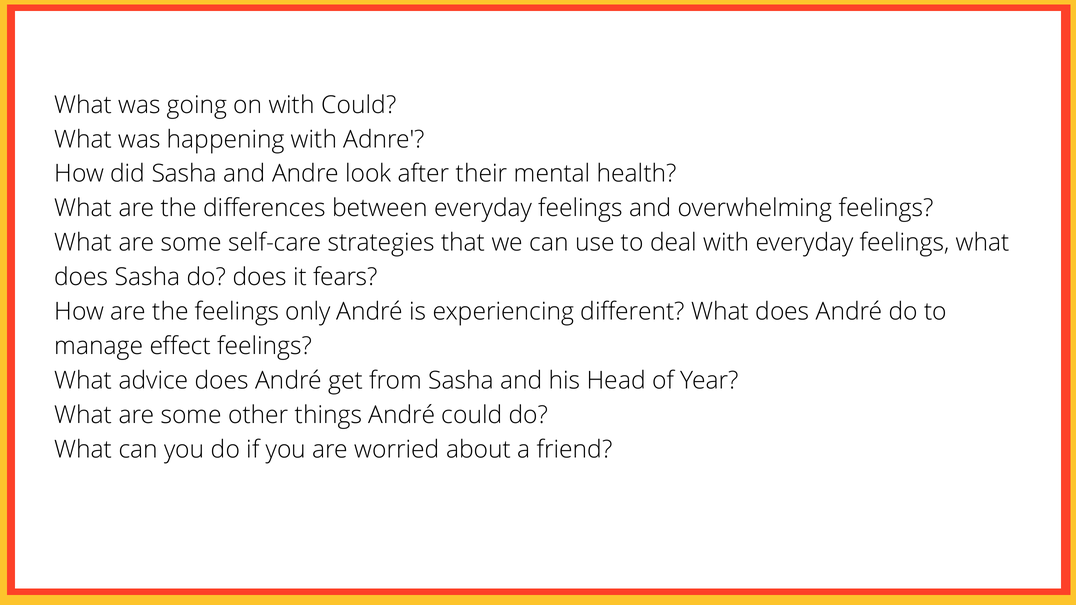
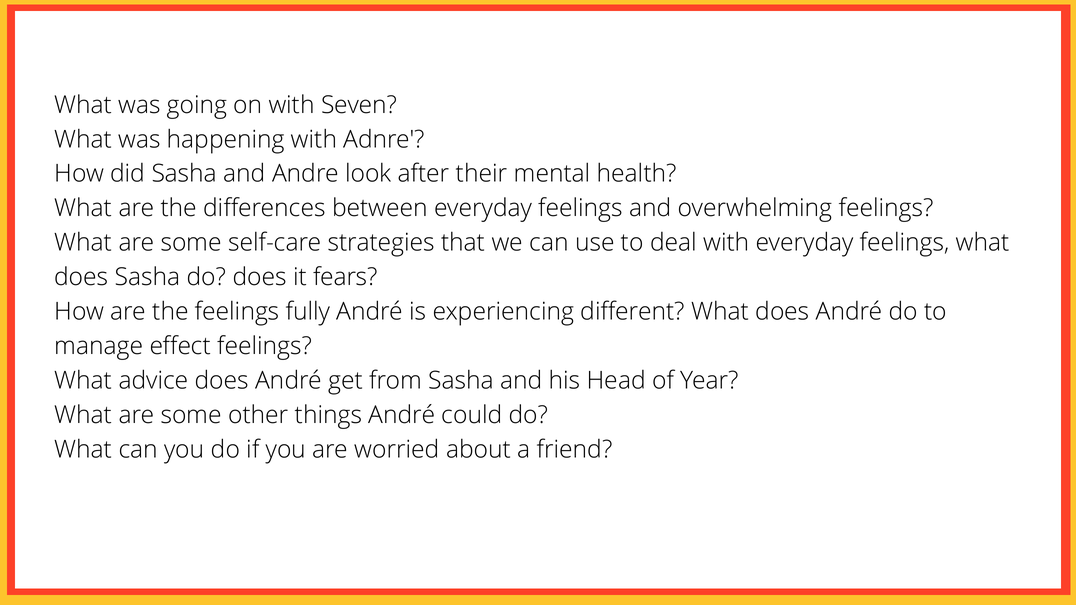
with Could: Could -> Seven (359, 105)
only: only -> fully (308, 312)
